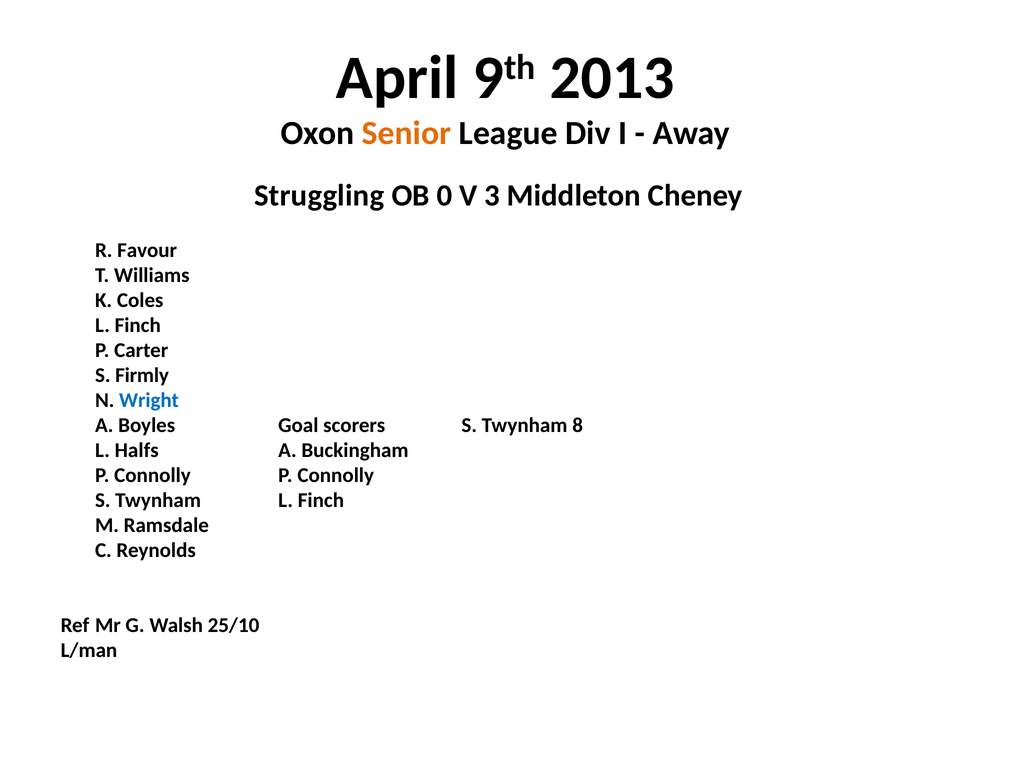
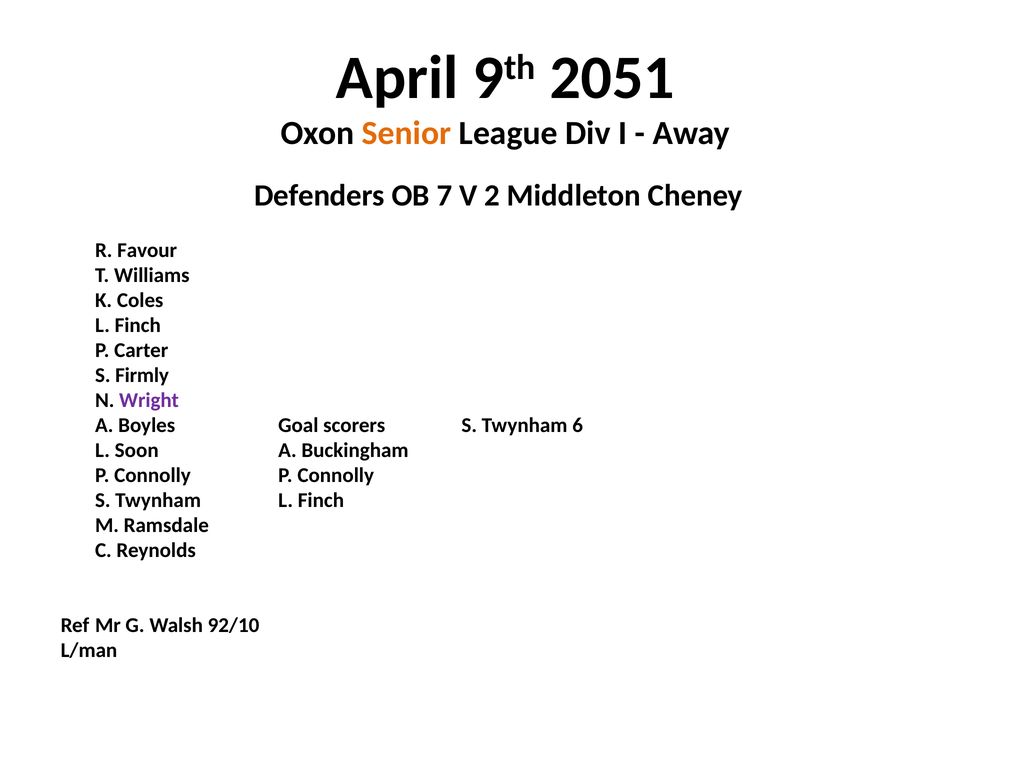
2013: 2013 -> 2051 (612, 78)
Struggling: Struggling -> Defenders (319, 196)
0: 0 -> 7 (444, 196)
3: 3 -> 2 (492, 196)
Wright colour: blue -> purple (149, 401)
8: 8 -> 6 (578, 426)
Halfs: Halfs -> Soon (137, 451)
25/10: 25/10 -> 92/10 (233, 626)
